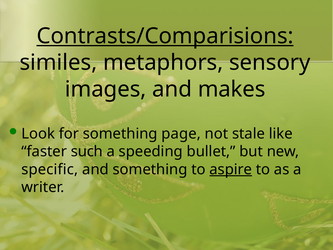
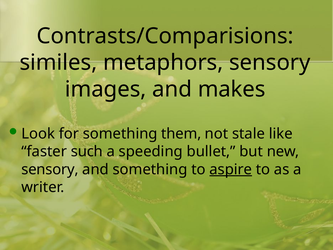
Contrasts/Comparisions underline: present -> none (165, 36)
page: page -> them (181, 134)
specific: specific -> sensory (50, 169)
